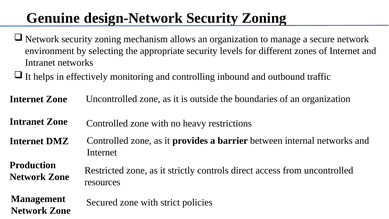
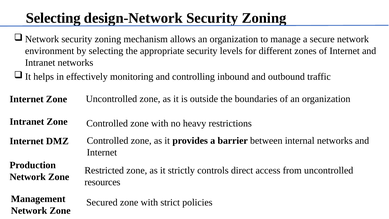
Genuine: Genuine -> Selecting (53, 18)
